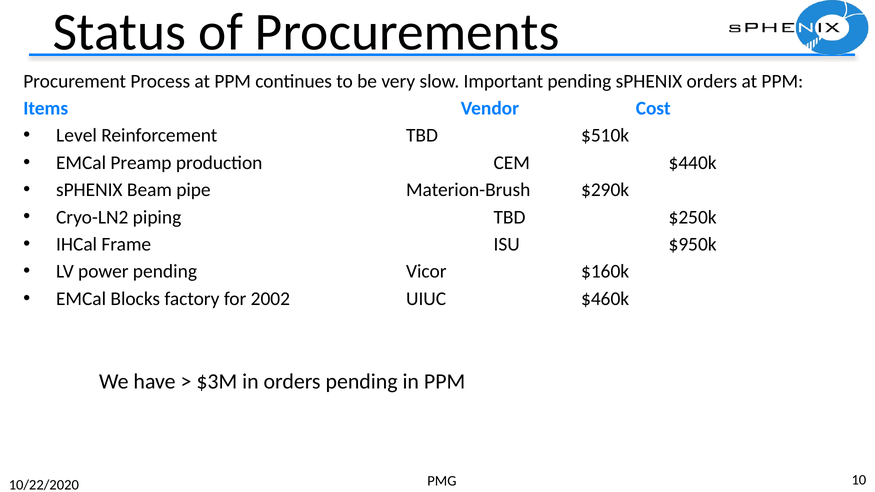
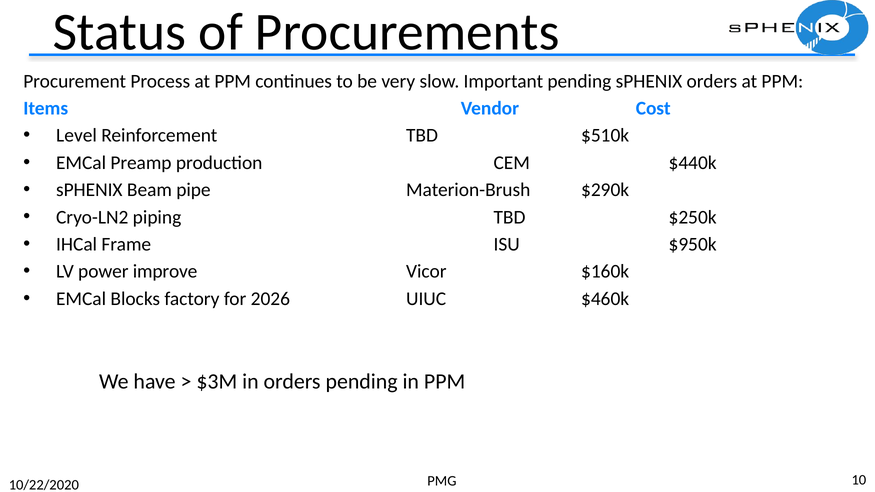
power pending: pending -> improve (165, 272)
2002: 2002 -> 2026 (270, 299)
